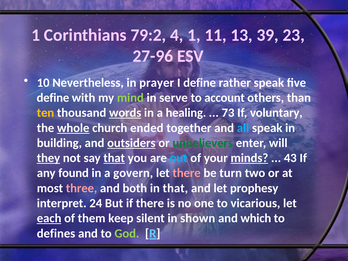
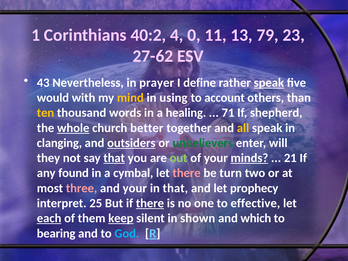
79:2: 79:2 -> 40:2 (148, 35)
4 1: 1 -> 0 (194, 35)
39: 39 -> 79 (268, 35)
27-96: 27-96 -> 27-62 (153, 56)
10: 10 -> 43 (43, 83)
speak underline: none -> present (269, 83)
define: define -> would (53, 98)
mind colour: light green -> yellow (130, 98)
serve: serve -> using (173, 98)
words underline: present -> none (125, 113)
73: 73 -> 71 (228, 113)
voluntary: voluntary -> shepherd (276, 113)
ended: ended -> better (147, 128)
all colour: light blue -> yellow (243, 128)
building: building -> clanging (59, 143)
they underline: present -> none (48, 158)
out colour: light blue -> light green (179, 158)
43: 43 -> 21 (290, 158)
govern: govern -> cymbal (133, 173)
and both: both -> your (135, 188)
prophesy: prophesy -> prophecy (254, 188)
24: 24 -> 25 (96, 203)
there underline: none -> present (150, 203)
vicarious: vicarious -> effective (255, 203)
keep underline: none -> present (121, 218)
defines: defines -> bearing (56, 233)
God colour: light green -> light blue (127, 233)
